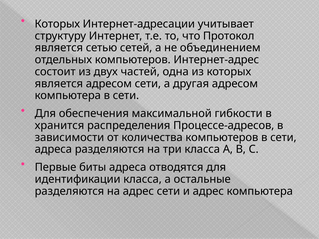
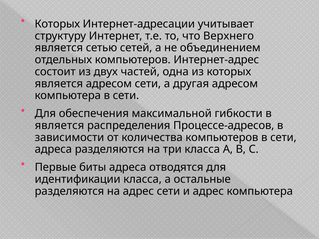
Протокол: Протокол -> Верхнего (229, 36)
хранится: хранится -> является (59, 126)
